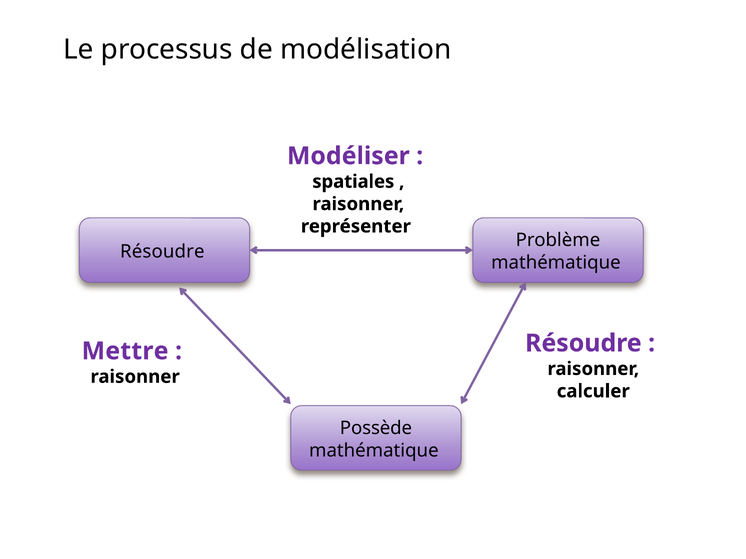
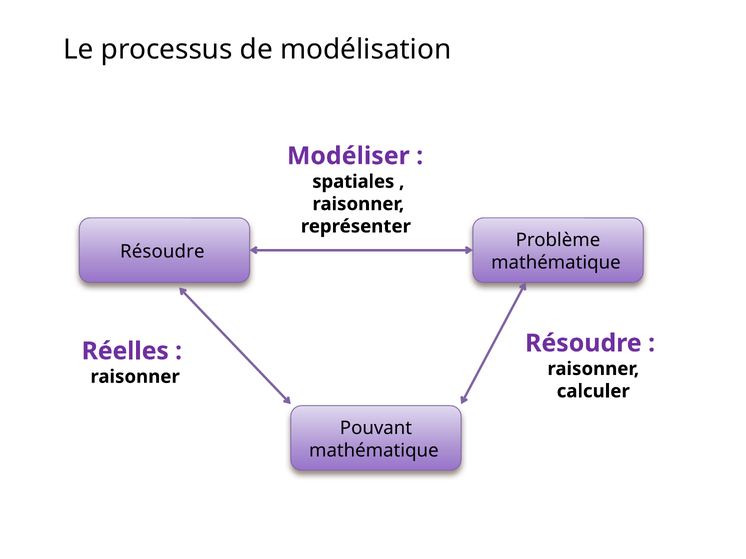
Mettre: Mettre -> Réelles (125, 351)
Possède: Possède -> Pouvant (376, 428)
